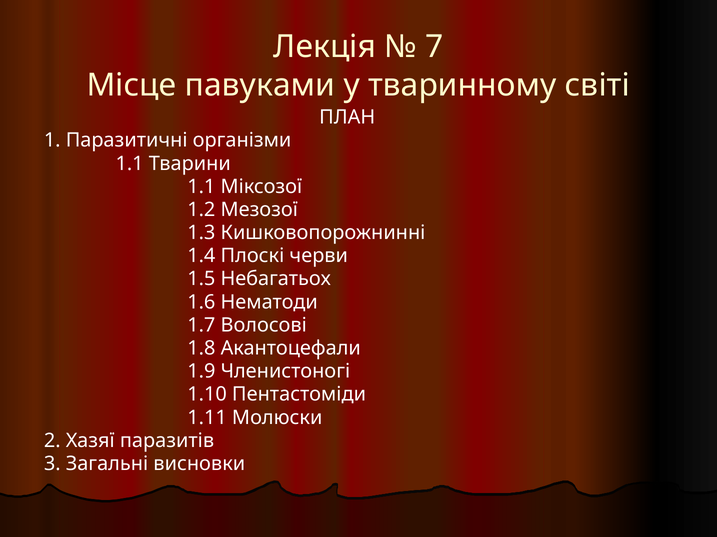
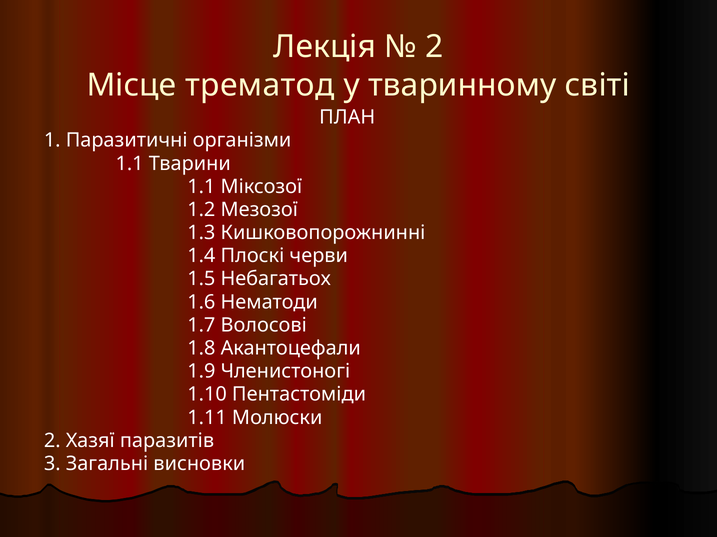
7: 7 -> 2 (434, 47)
павуками: павуками -> трематод (260, 85)
